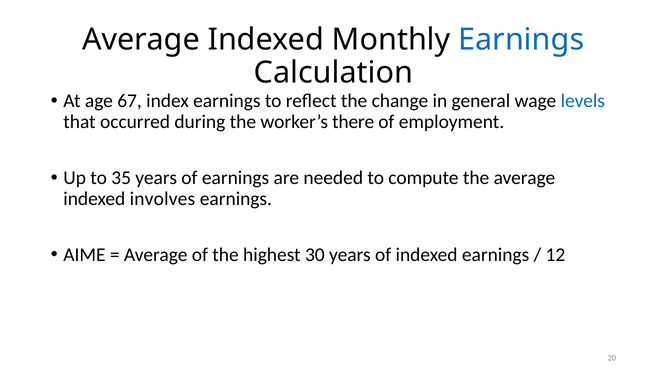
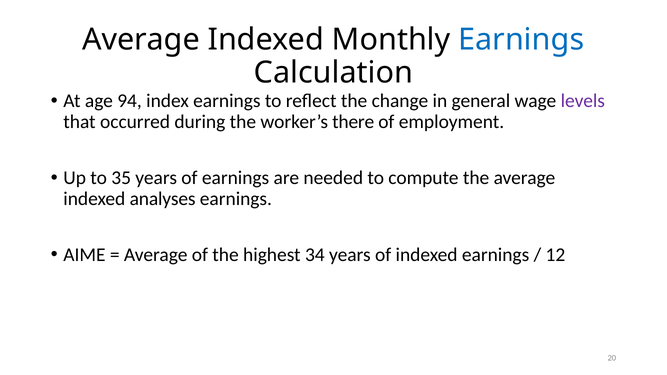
67: 67 -> 94 (130, 101)
levels colour: blue -> purple (583, 101)
involves: involves -> analyses (163, 199)
30: 30 -> 34 (315, 255)
